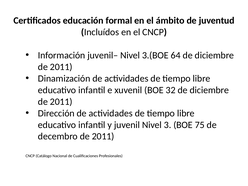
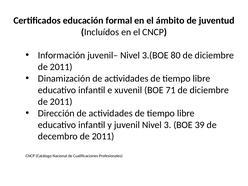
64: 64 -> 80 (176, 55)
32: 32 -> 71 (171, 90)
75: 75 -> 39 (200, 125)
